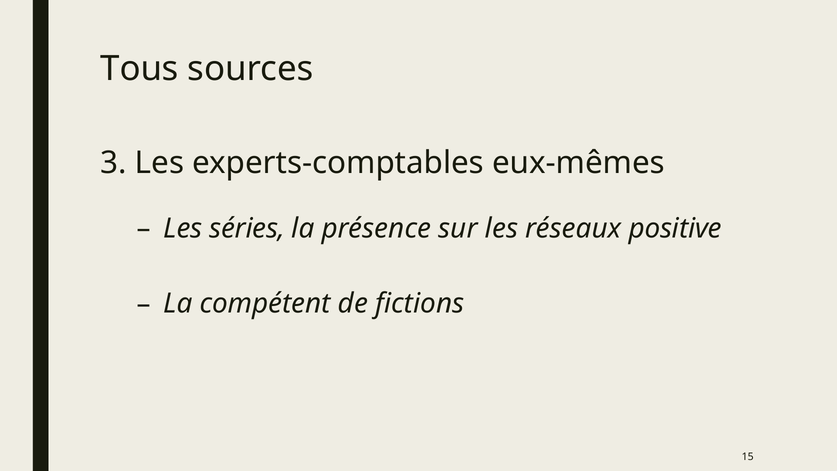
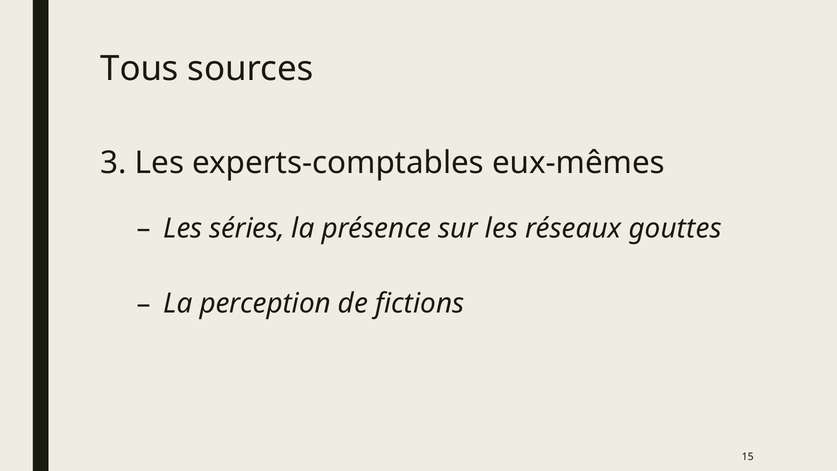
positive: positive -> gouttes (675, 228)
compétent: compétent -> perception (265, 304)
